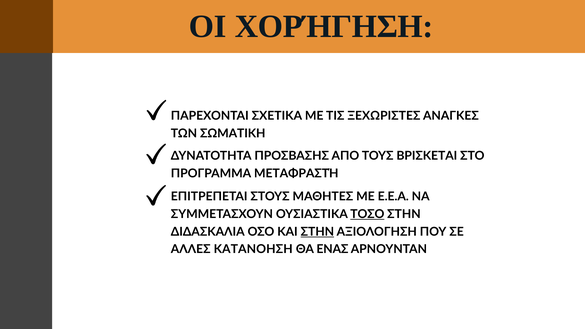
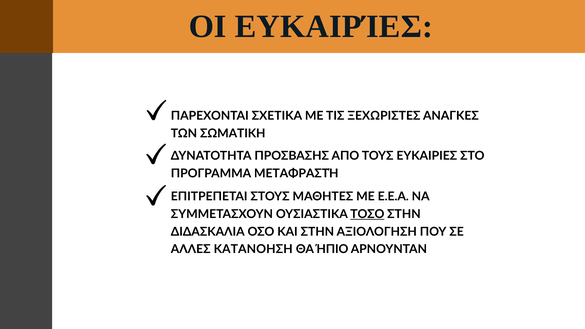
ΧΟΡΉΓΗΣΗ: ΧΟΡΉΓΗΣΗ -> ΕΥΚΑΙΡΊΕΣ (334, 27)
ΒΡΙΣΚΕΤΑΙ: ΒΡΙΣΚΕΤΑΙ -> ΕΥΚΑΙΡΙΕΣ (427, 156)
ΣΤΗΝ underline: present -> none (317, 232)
ΕΝΑΣ: ΕΝΑΣ -> ΉΠΙΟ (332, 249)
